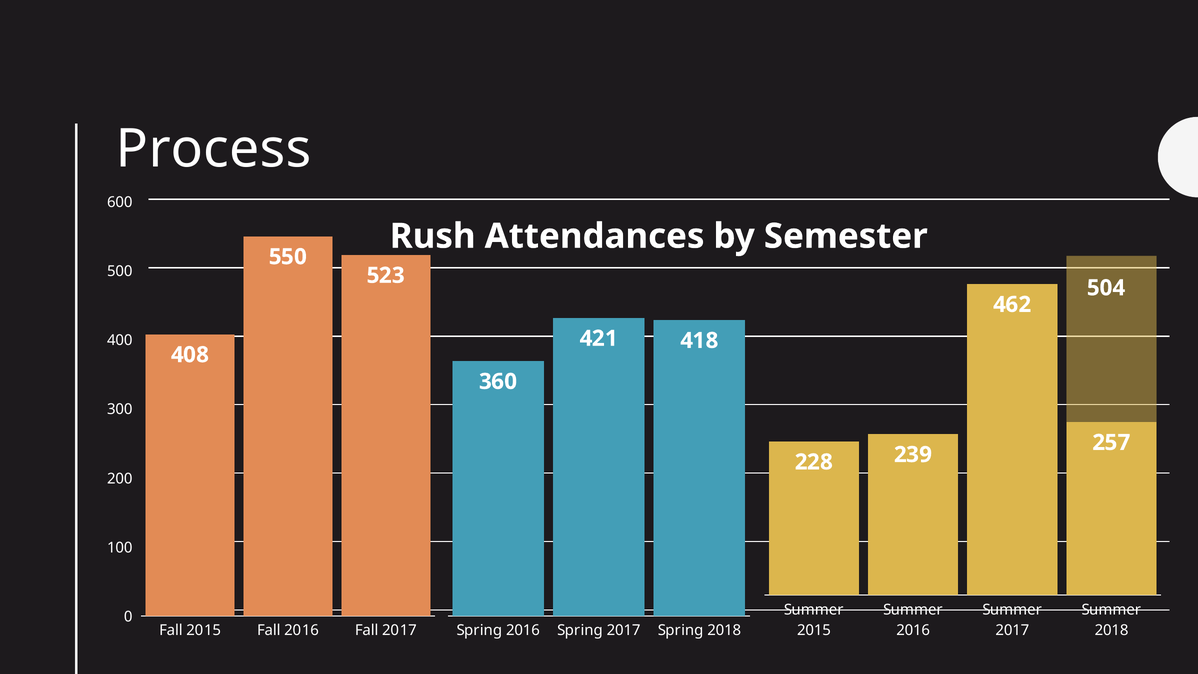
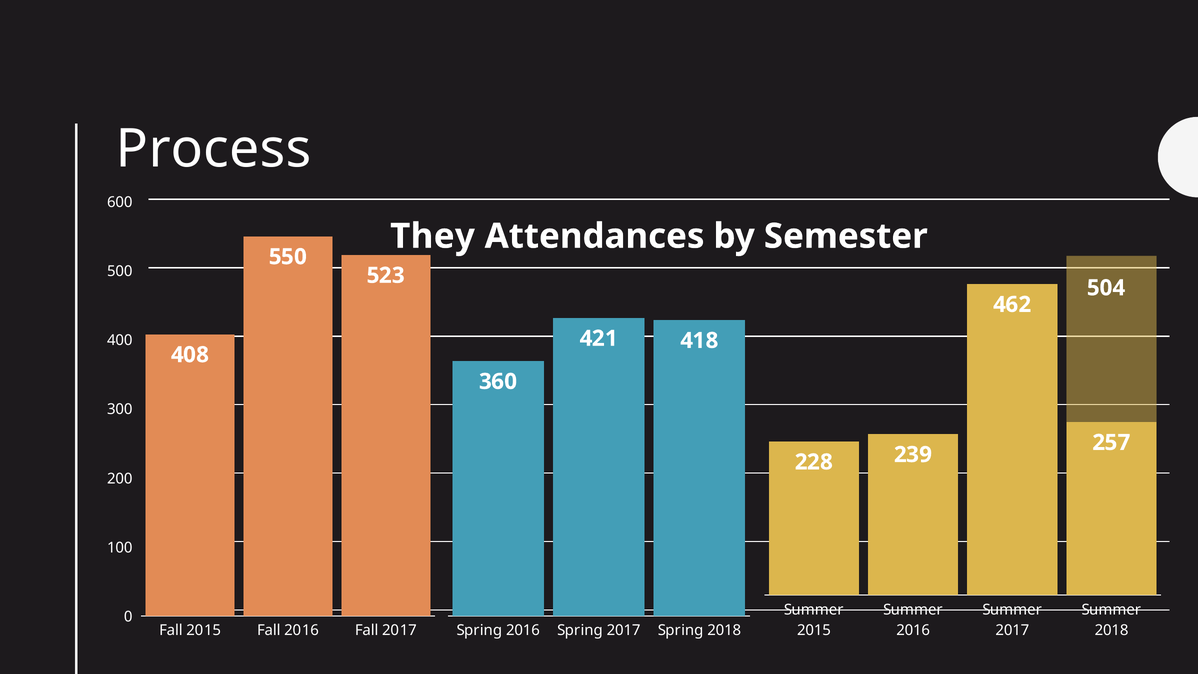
Rush: Rush -> They (433, 236)
